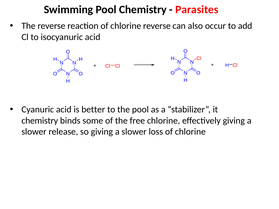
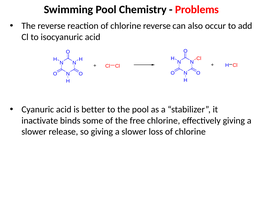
Parasites: Parasites -> Problems (197, 10)
chemistry: chemistry -> inactivate (40, 121)
